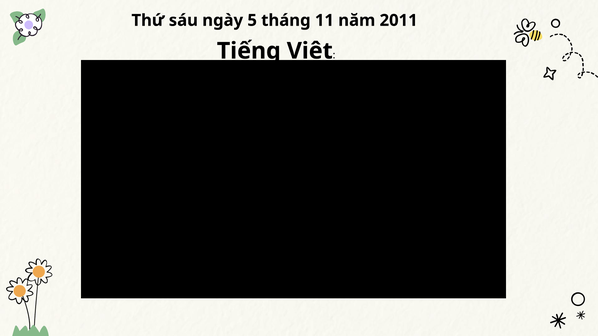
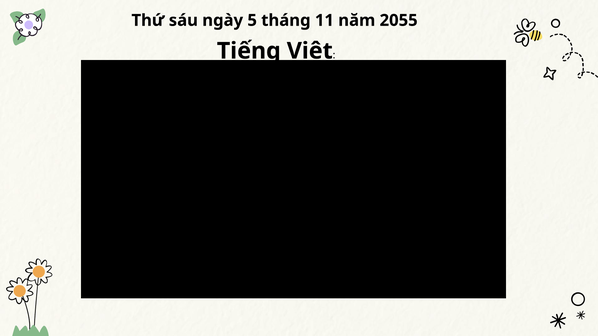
2011: 2011 -> 2055 (399, 20)
